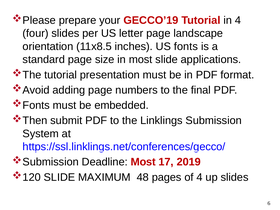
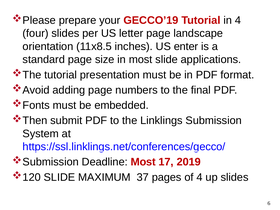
fonts: fonts -> enter (186, 46)
48: 48 -> 37 (143, 177)
